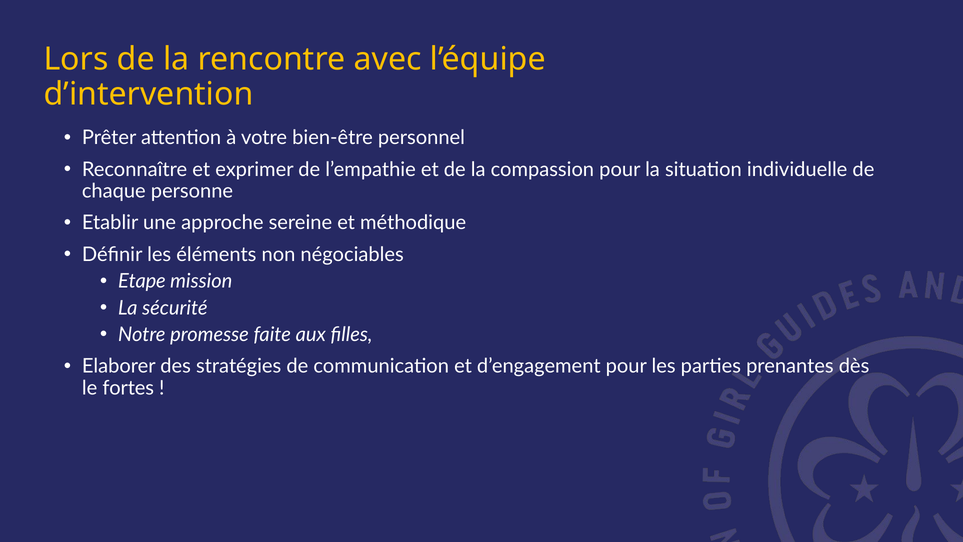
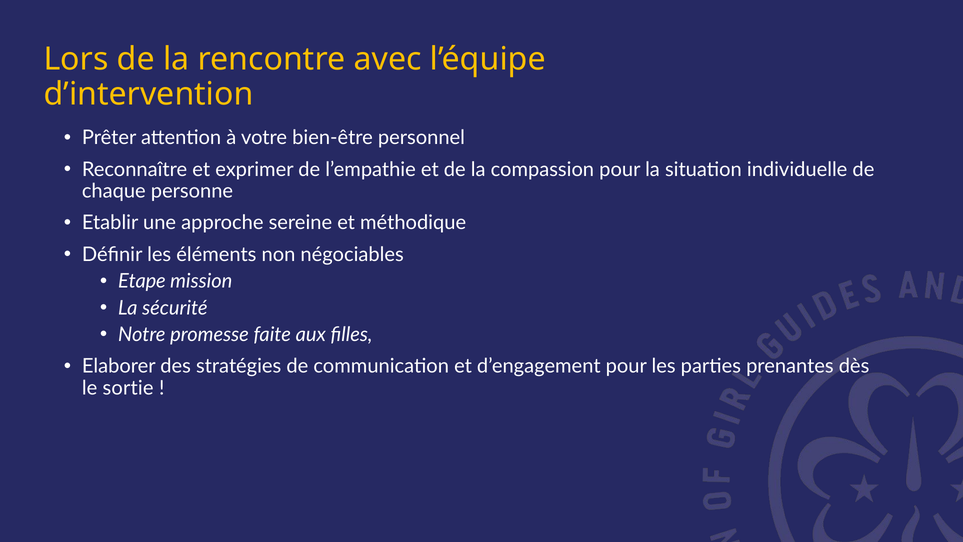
fortes: fortes -> sortie (128, 388)
